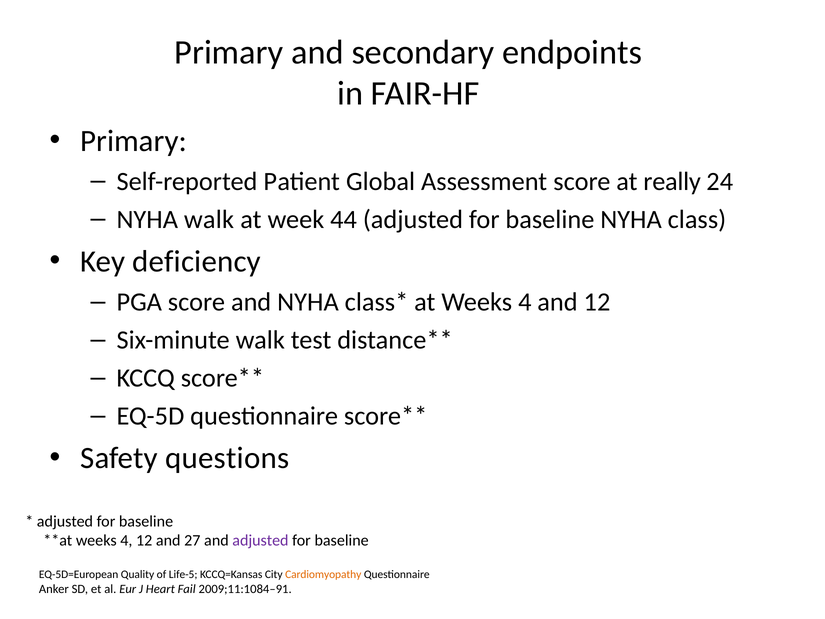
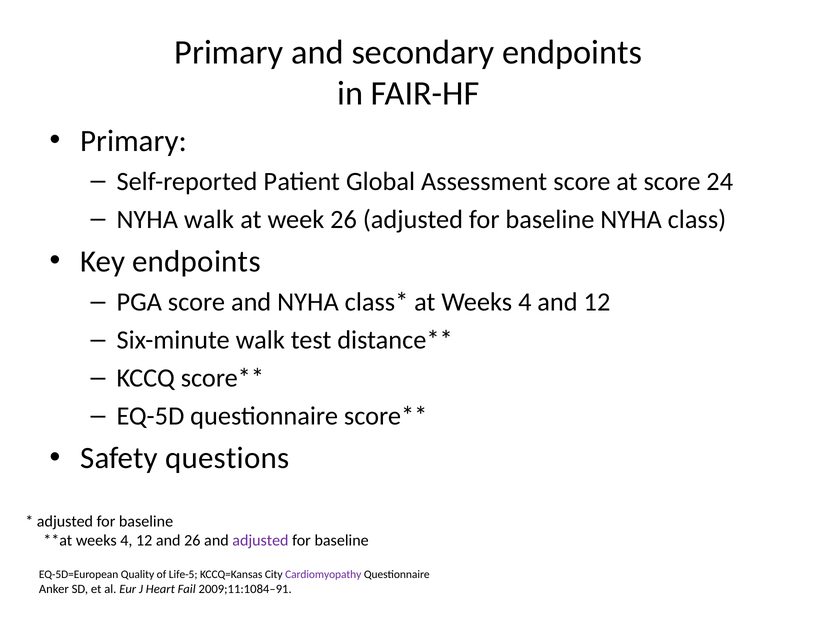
at really: really -> score (672, 181)
week 44: 44 -> 26 (344, 219)
Key deficiency: deficiency -> endpoints (196, 261)
and 27: 27 -> 26 (192, 540)
Cardiomyopathy colour: orange -> purple (323, 574)
